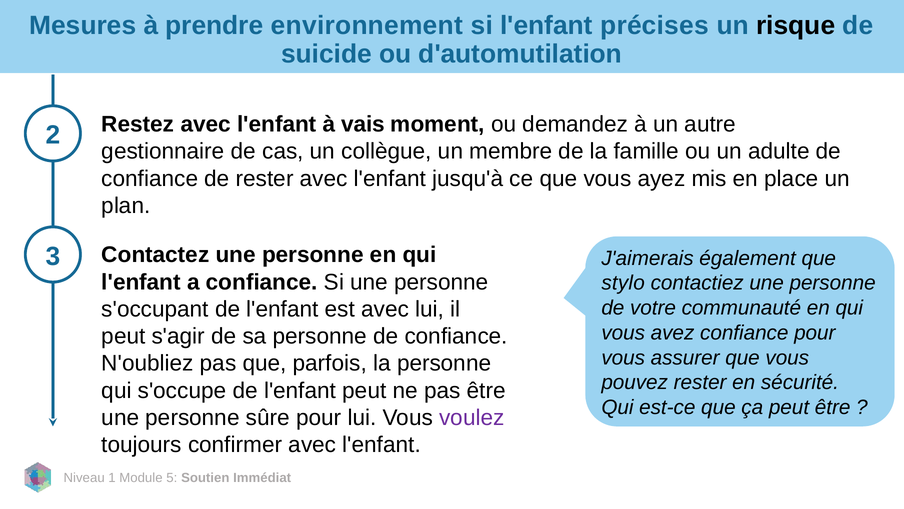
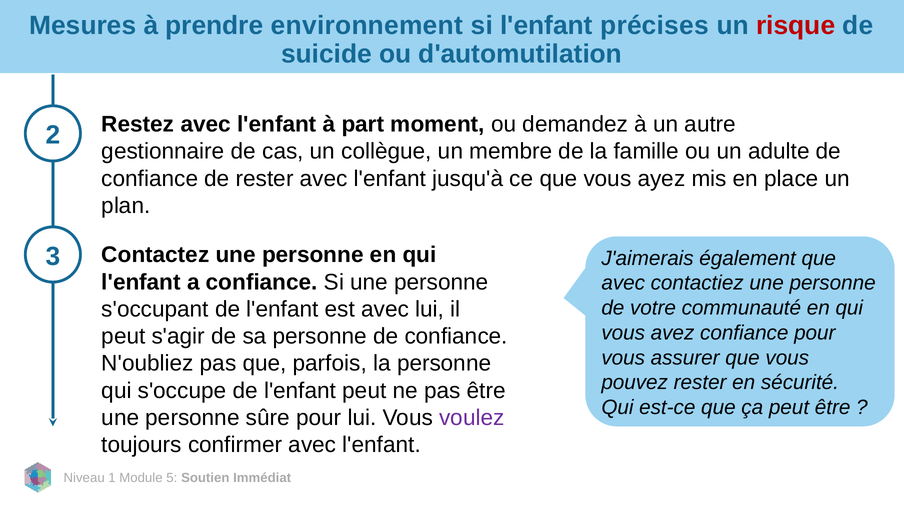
risque colour: black -> red (796, 26)
vais: vais -> part (363, 124)
stylo: stylo -> avec (623, 283)
